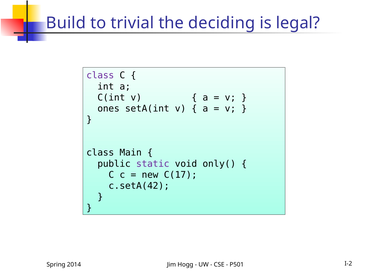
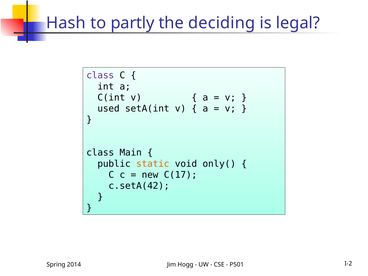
Build: Build -> Hash (66, 23)
trivial: trivial -> partly (132, 23)
ones: ones -> used (109, 109)
static colour: purple -> orange (153, 164)
